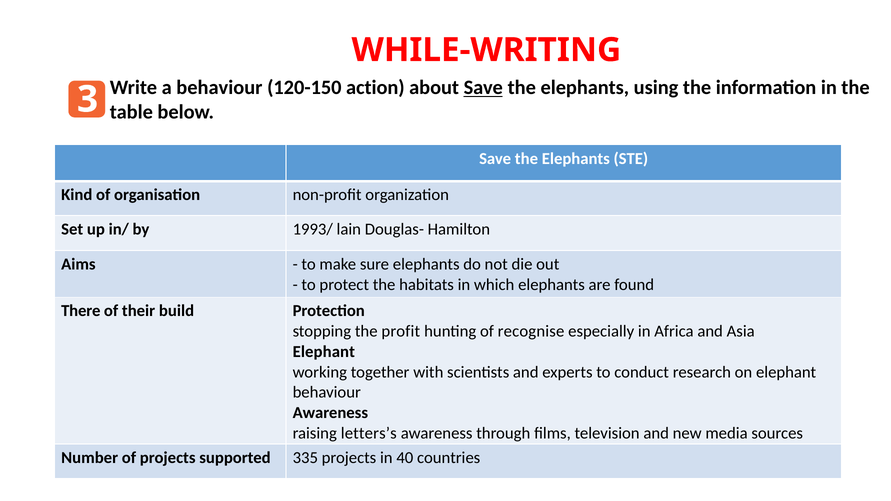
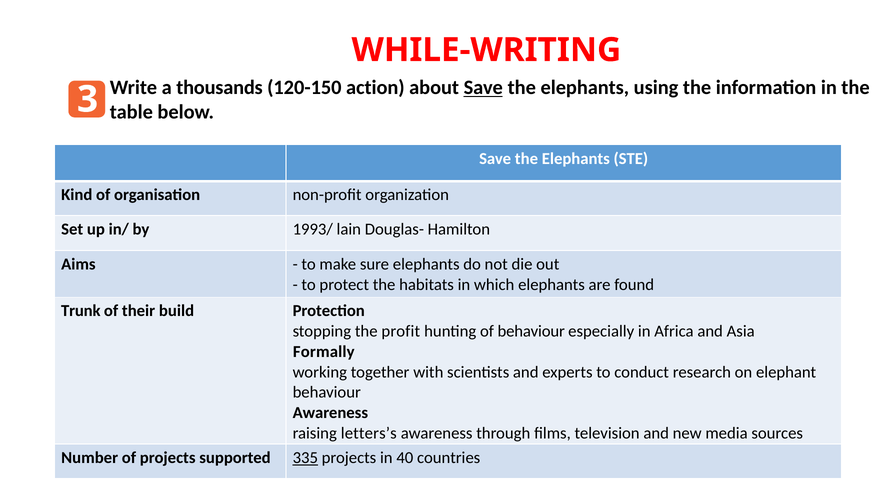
a behaviour: behaviour -> thousands (220, 88)
There: There -> Trunk (81, 311)
of recognise: recognise -> behaviour (531, 331)
Elephant: Elephant -> Formally (324, 352)
335 underline: none -> present (305, 458)
